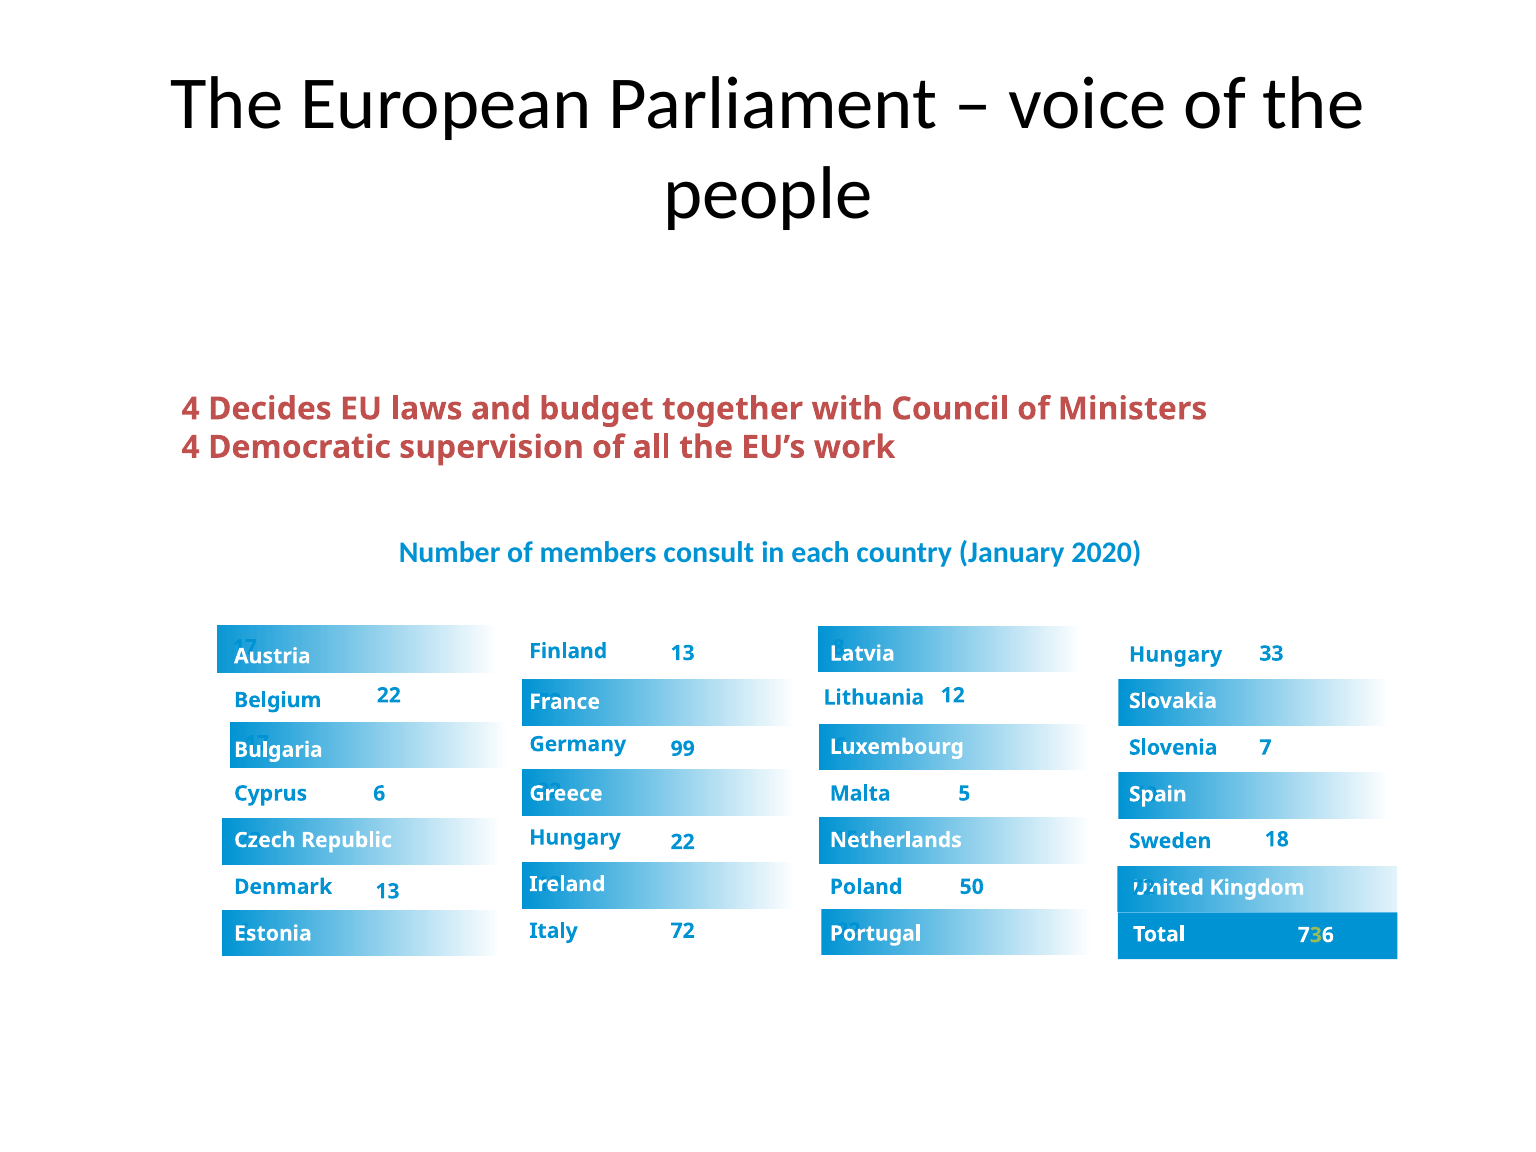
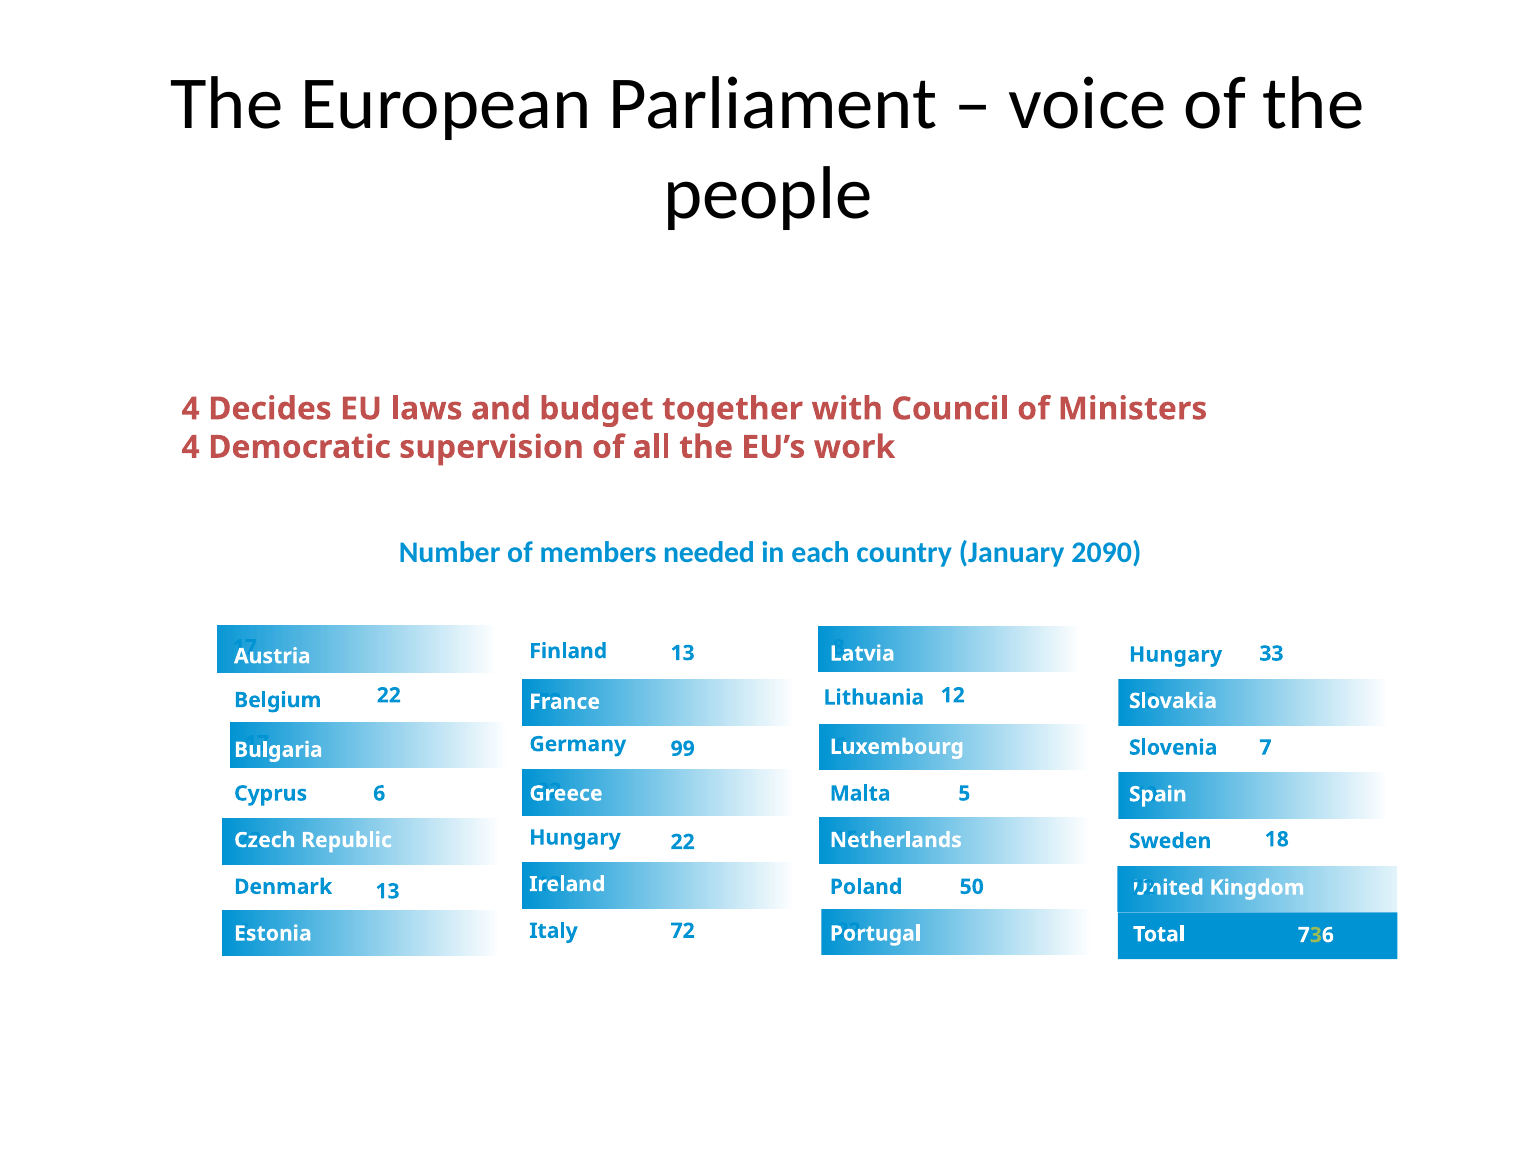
consult: consult -> needed (709, 552)
2020: 2020 -> 2090 (1106, 552)
